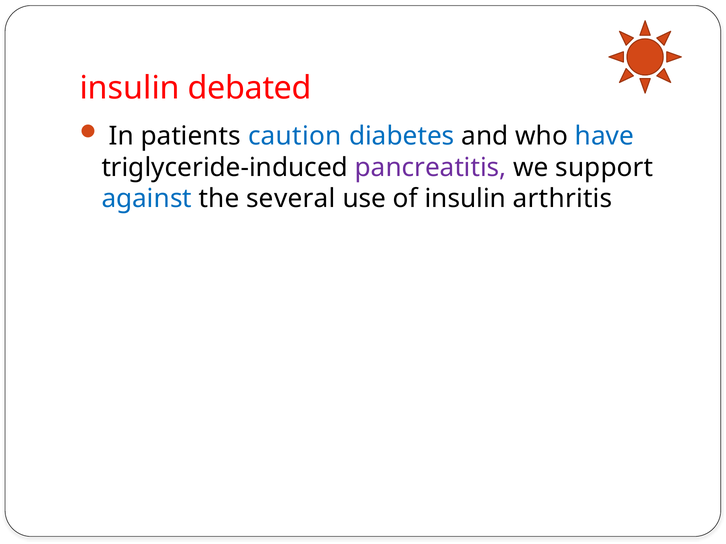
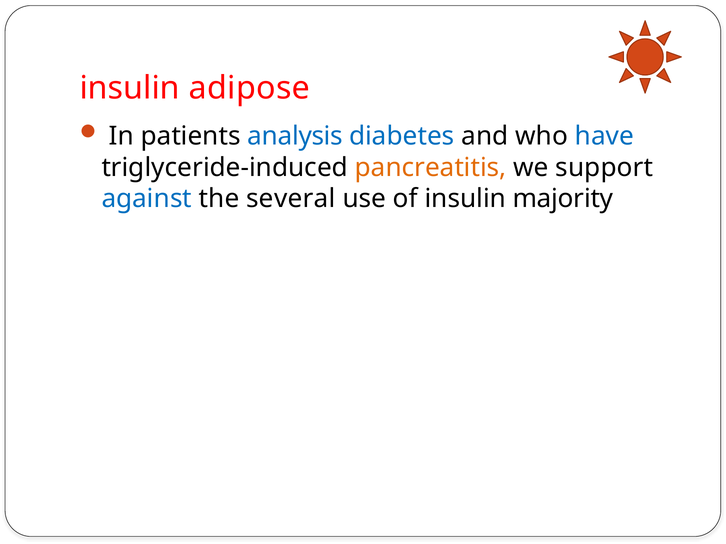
debated: debated -> adipose (249, 88)
caution: caution -> analysis (295, 136)
pancreatitis colour: purple -> orange (431, 168)
arthritis: arthritis -> majority (563, 199)
